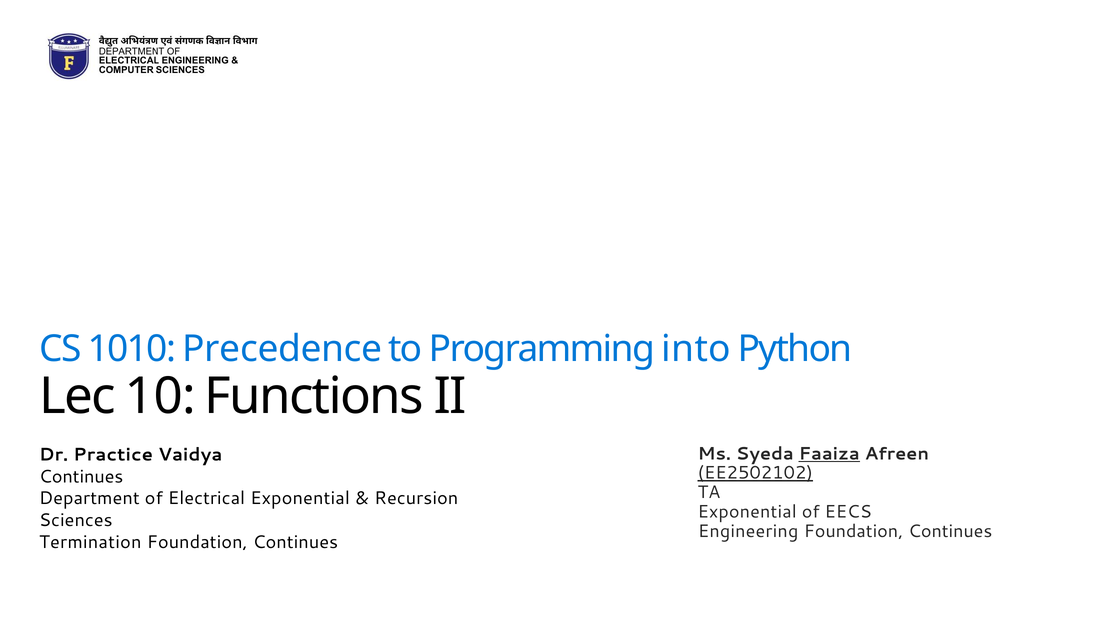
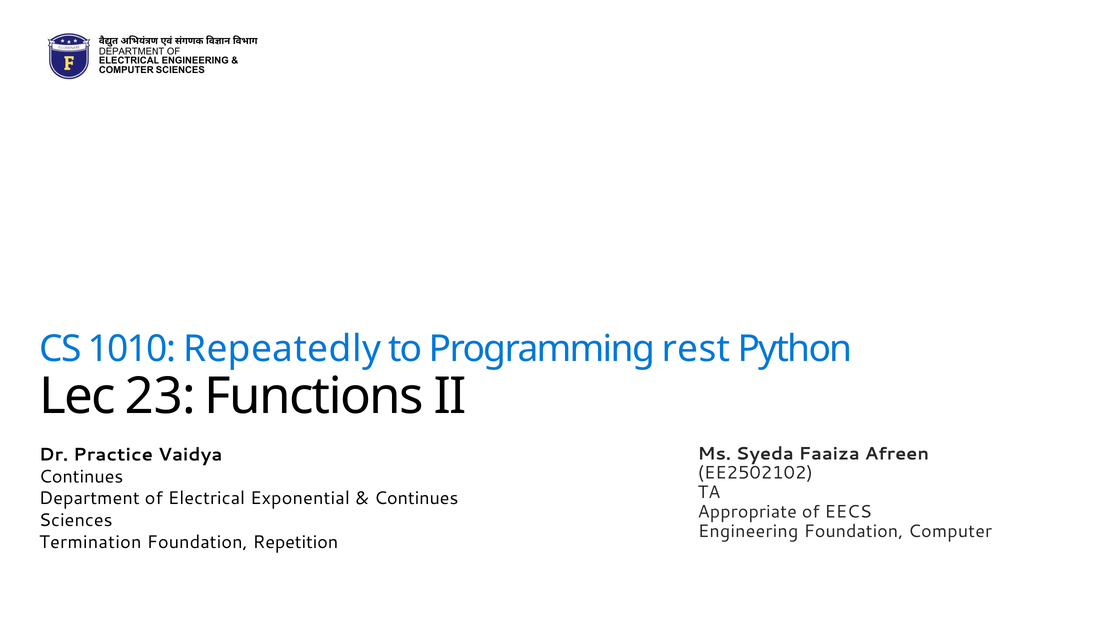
Precedence: Precedence -> Repeatedly (282, 349)
into: into -> rest (696, 349)
10: 10 -> 23 (160, 397)
Faaiza underline: present -> none (829, 454)
EE2502102 underline: present -> none (755, 473)
Recursion: Recursion -> Continues (416, 499)
Exponential: Exponential -> Appropriate (747, 512)
Continues: Continues -> Computer (950, 532)
Continues: Continues -> Repetition (295, 542)
